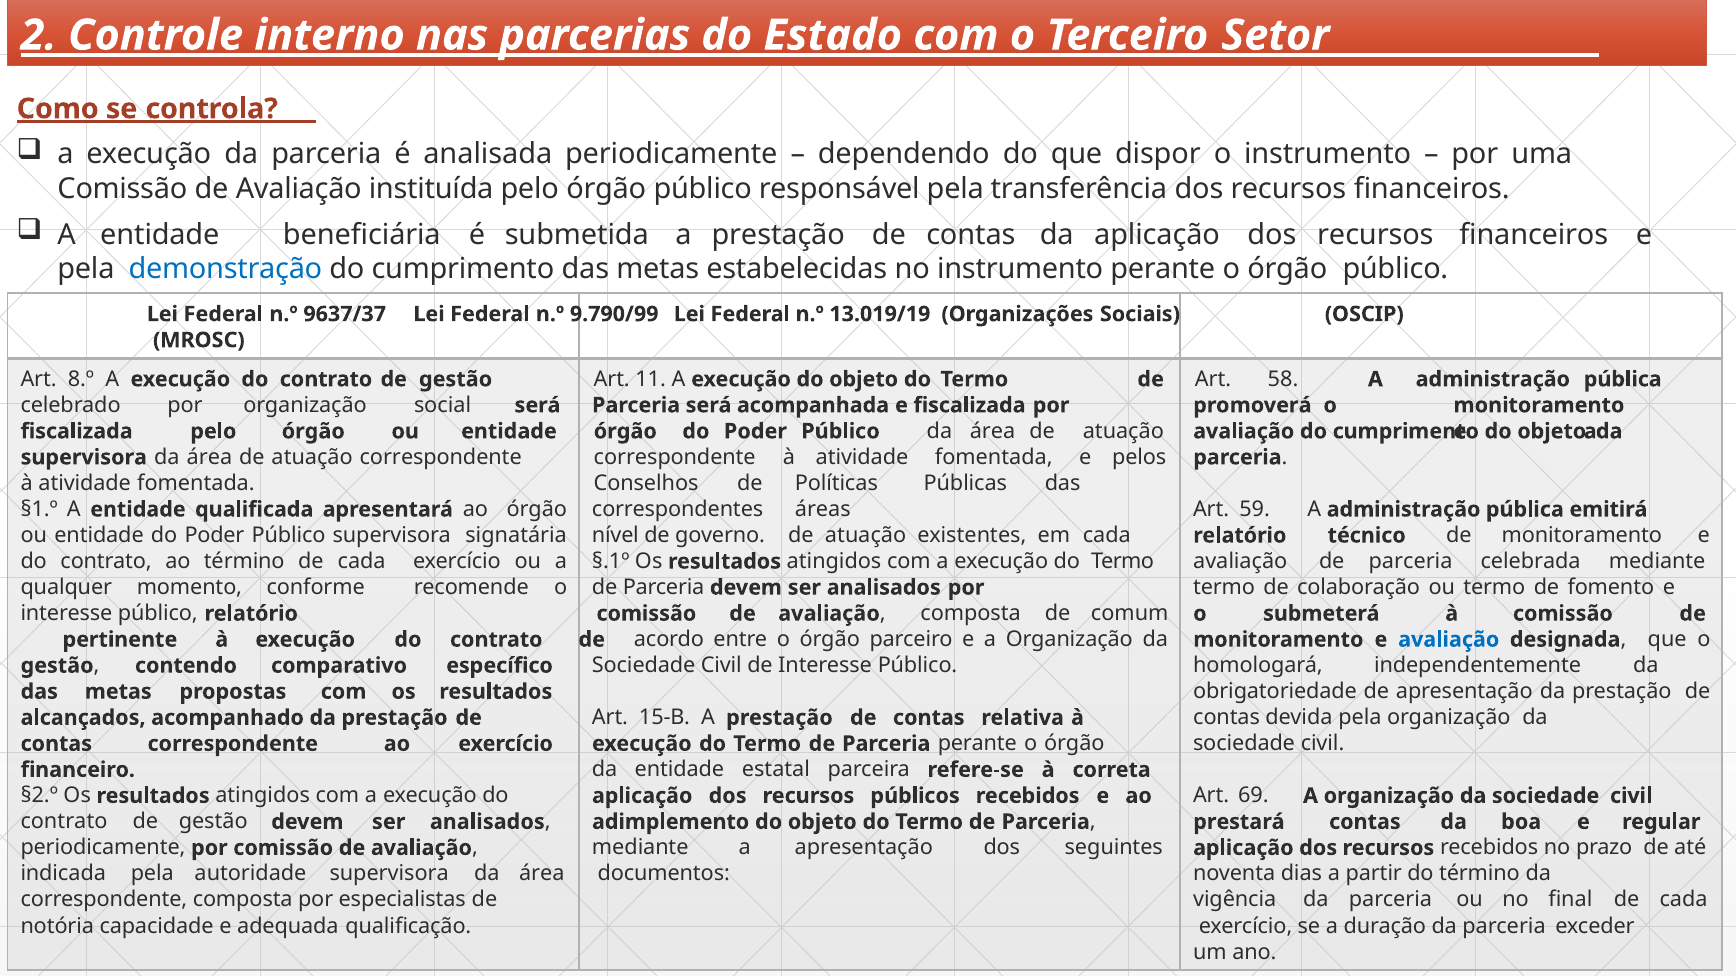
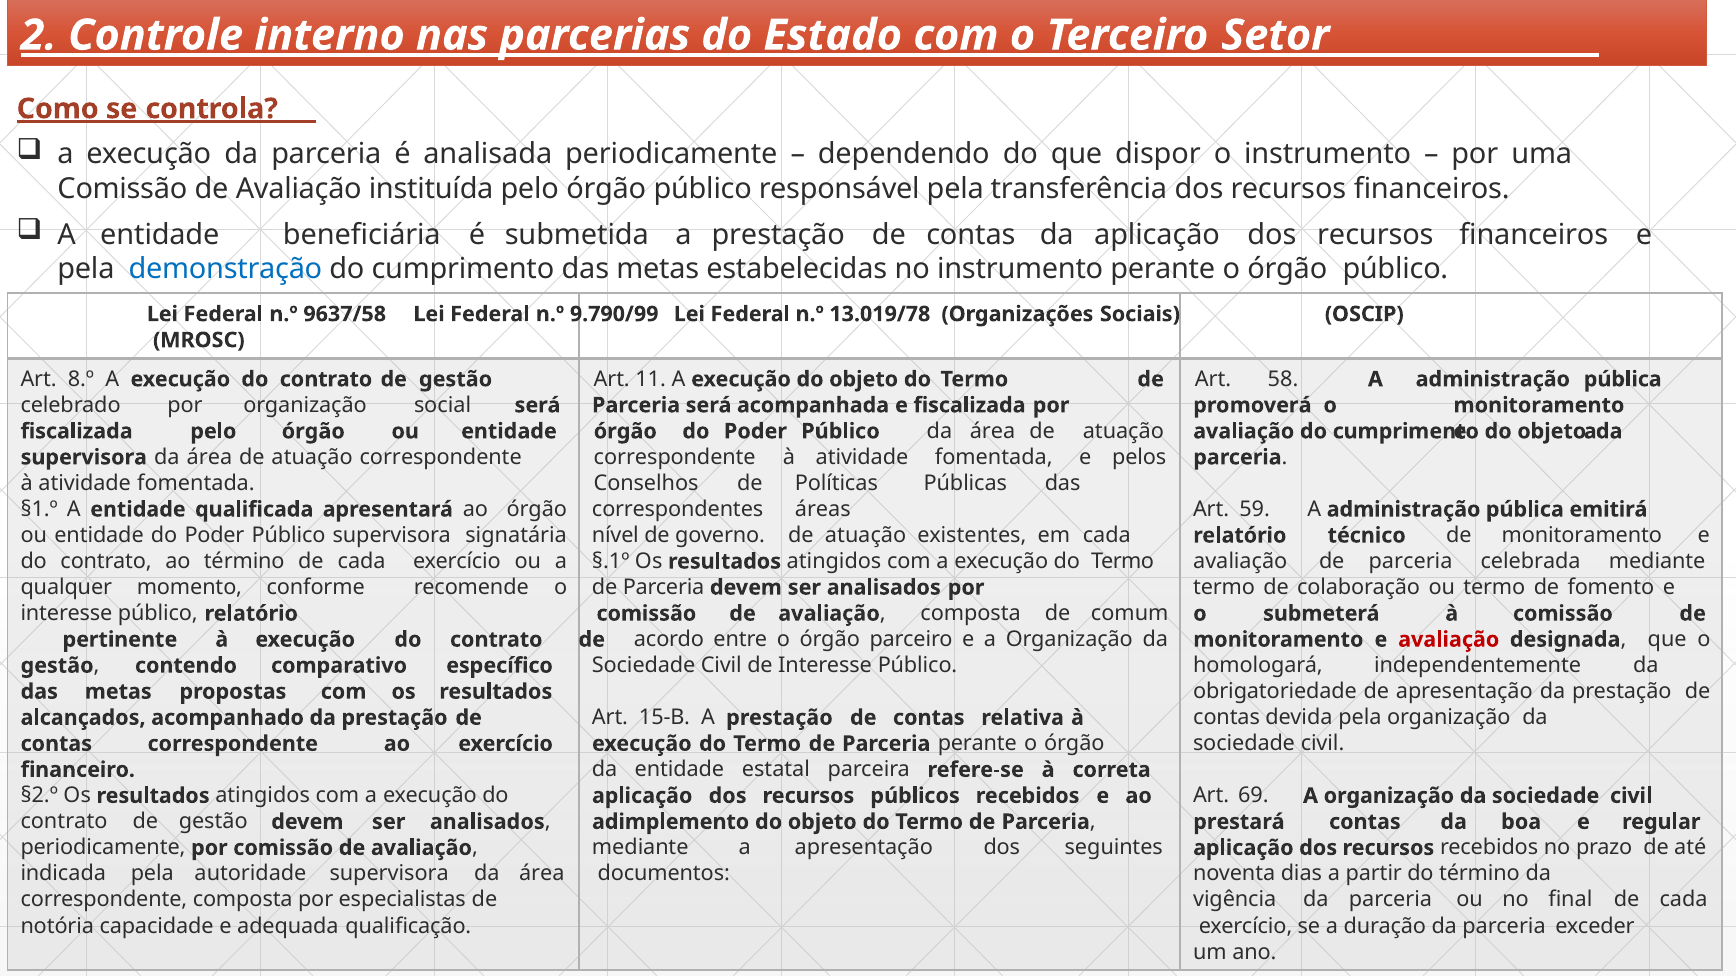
9637/37: 9637/37 -> 9637/58 (345, 314)
13.019/19: 13.019/19 -> 13.019/78 (880, 314)
avaliação colour: blue -> red (1449, 640)
